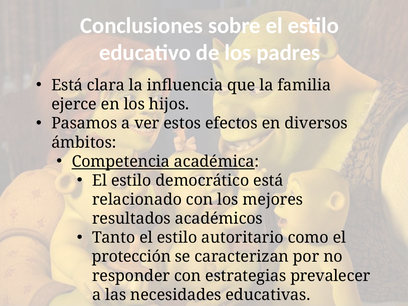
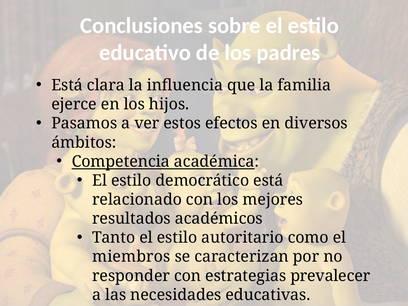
protección: protección -> miembros (131, 257)
